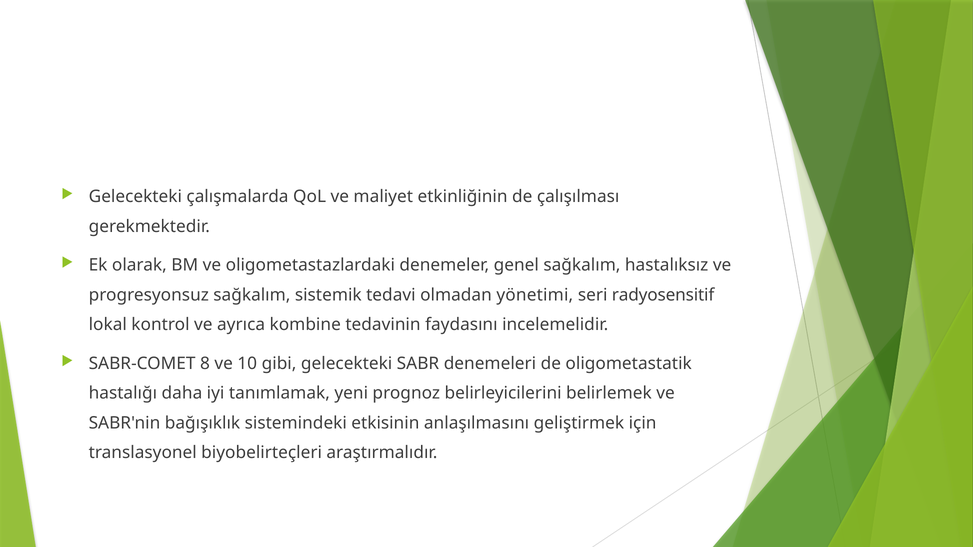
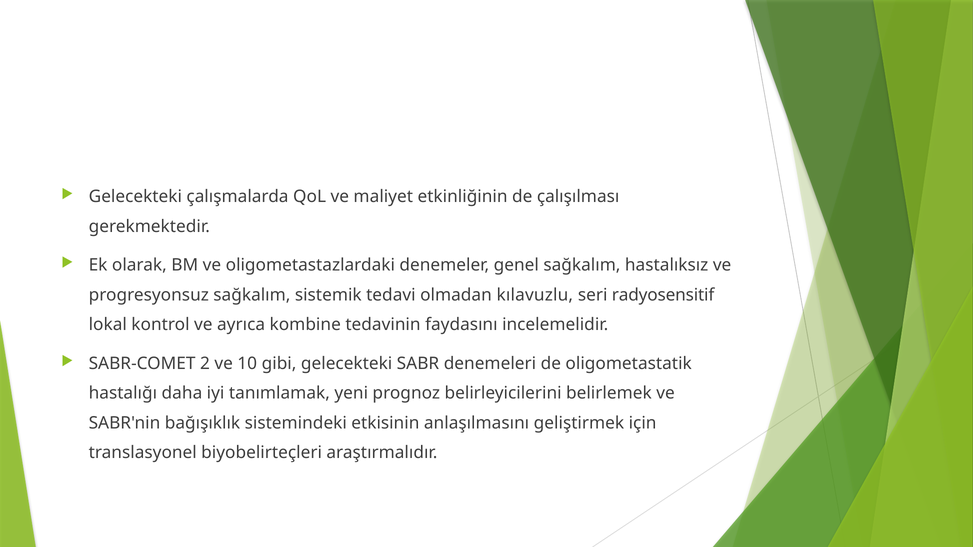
yönetimi: yönetimi -> kılavuzlu (535, 295)
8: 8 -> 2 (205, 364)
